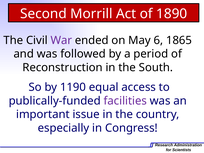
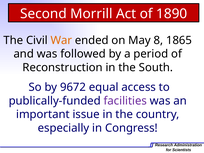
War colour: purple -> orange (61, 40)
6: 6 -> 8 (158, 40)
1190: 1190 -> 9672 (73, 87)
